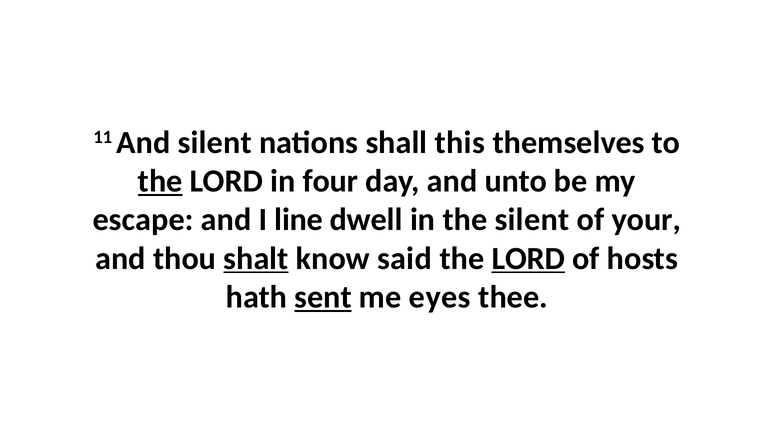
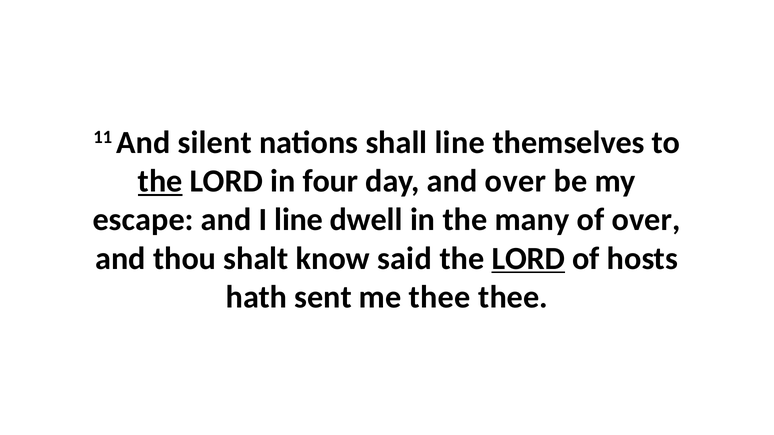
shall this: this -> line (460, 143)
and unto: unto -> over (515, 181)
the silent: silent -> many (532, 220)
of your: your -> over (646, 220)
shalt underline: present -> none (256, 259)
sent underline: present -> none (323, 297)
me eyes: eyes -> thee (440, 297)
